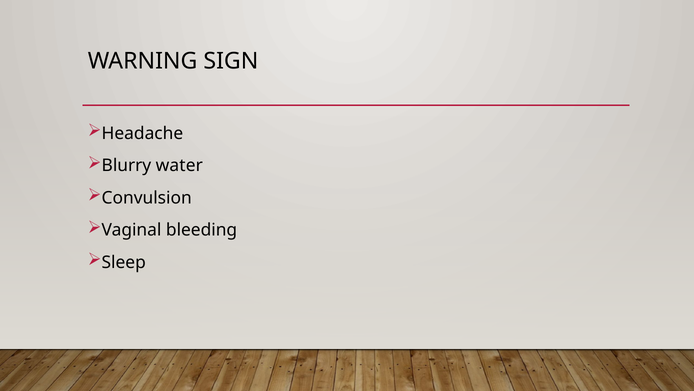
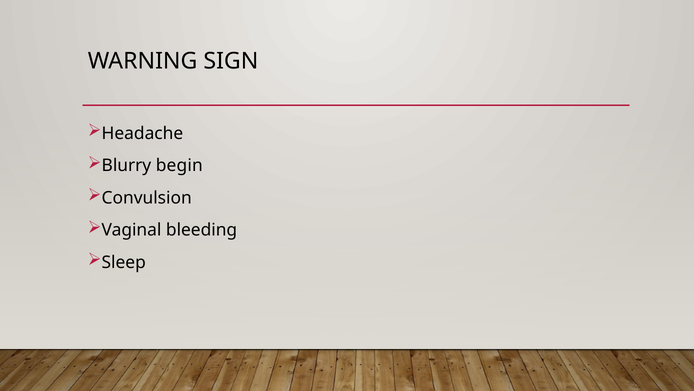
water: water -> begin (179, 165)
